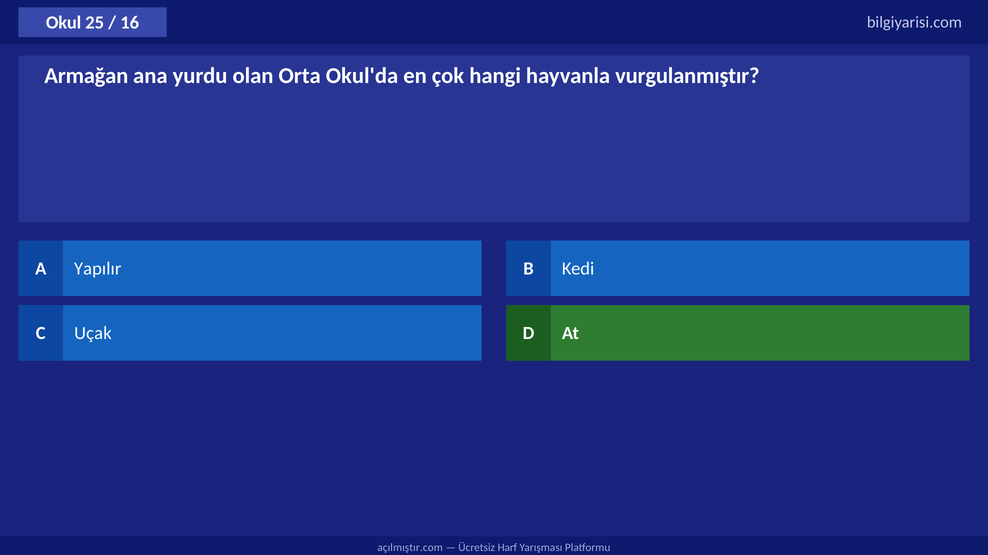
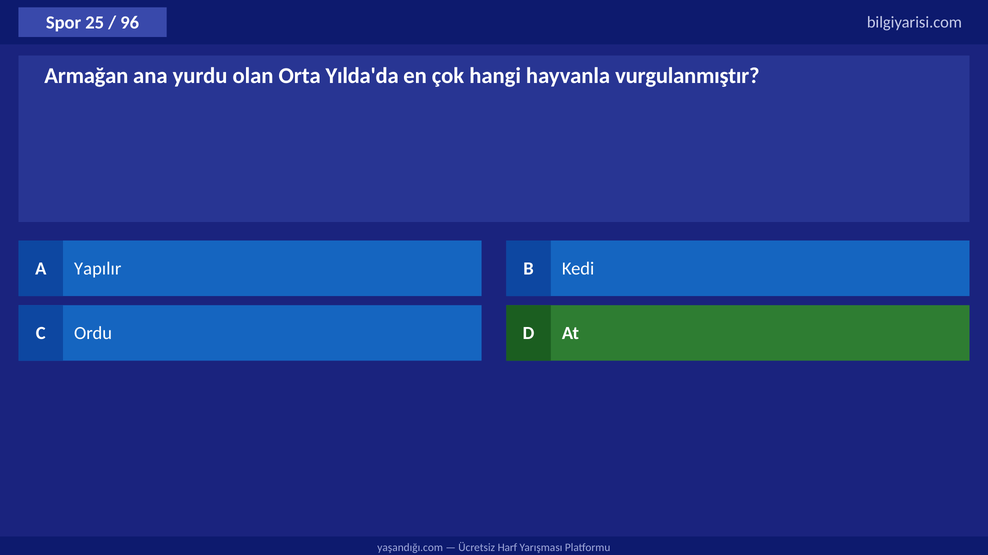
Okul: Okul -> Spor (64, 23)
16: 16 -> 96 (130, 23)
Okul'da: Okul'da -> Yılda'da (362, 76)
Uçak: Uçak -> Ordu (93, 334)
açılmıştır.com: açılmıştır.com -> yaşandığı.com (410, 548)
